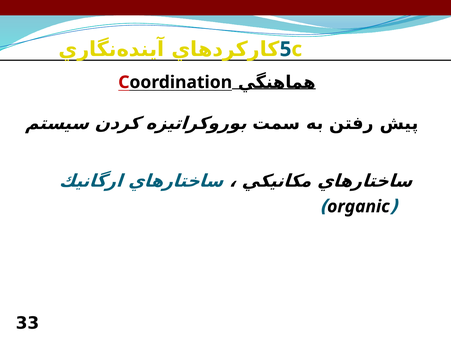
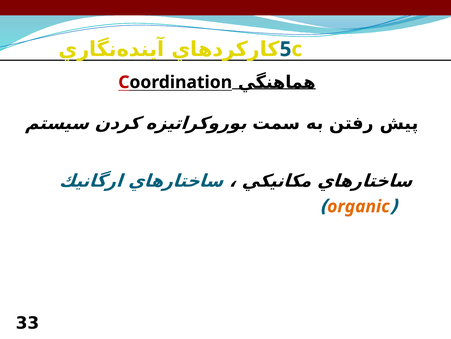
organic colour: black -> orange (358, 206)
